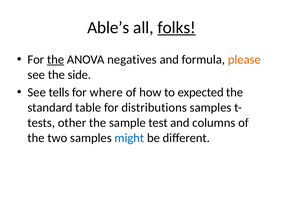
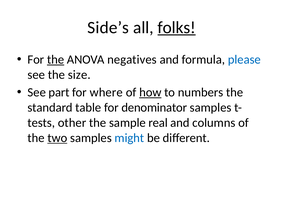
Able’s: Able’s -> Side’s (108, 27)
please colour: orange -> blue (244, 59)
side: side -> size (79, 74)
tells: tells -> part (59, 92)
how underline: none -> present (150, 92)
expected: expected -> numbers (201, 92)
distributions: distributions -> denominator (154, 107)
test: test -> real (158, 122)
two underline: none -> present (57, 137)
